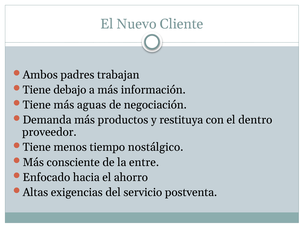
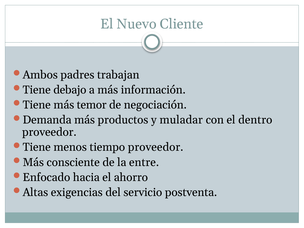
aguas: aguas -> temor (92, 105)
restituya: restituya -> muladar (181, 120)
tiempo nostálgico: nostálgico -> proveedor (156, 147)
